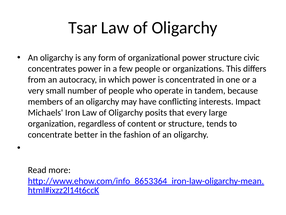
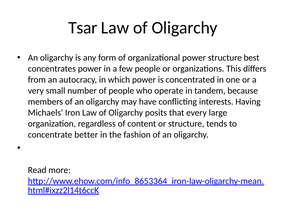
civic: civic -> best (252, 58)
Impact: Impact -> Having (248, 101)
